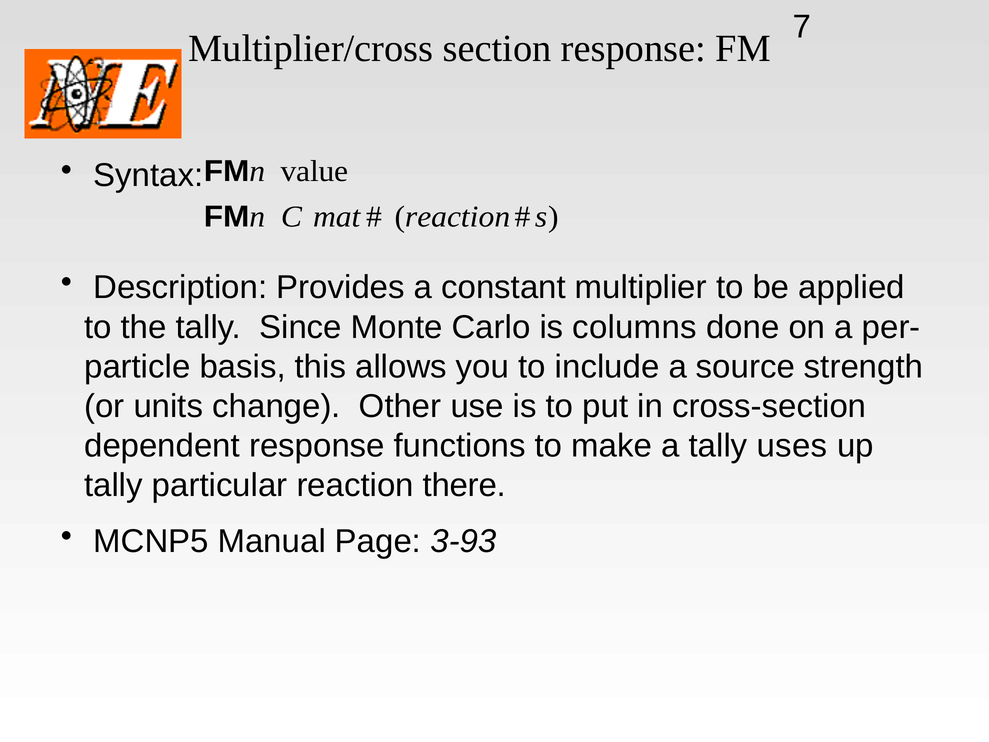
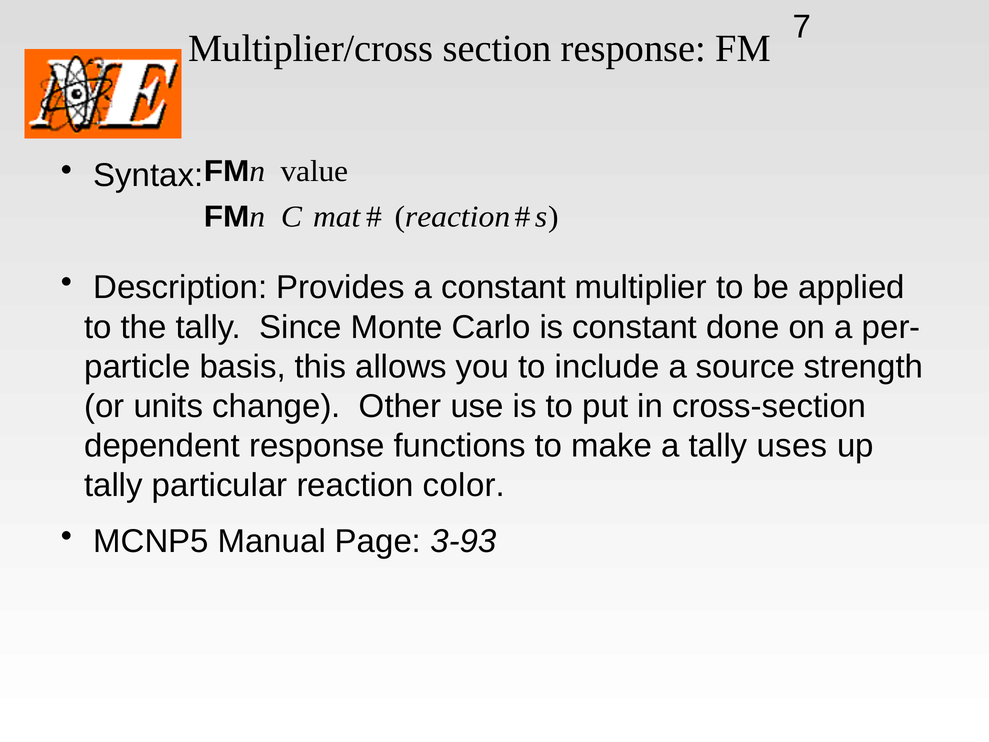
is columns: columns -> constant (635, 327)
there: there -> color (464, 485)
